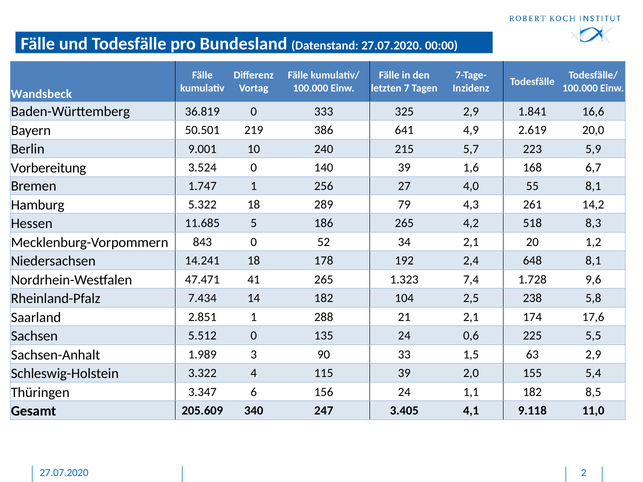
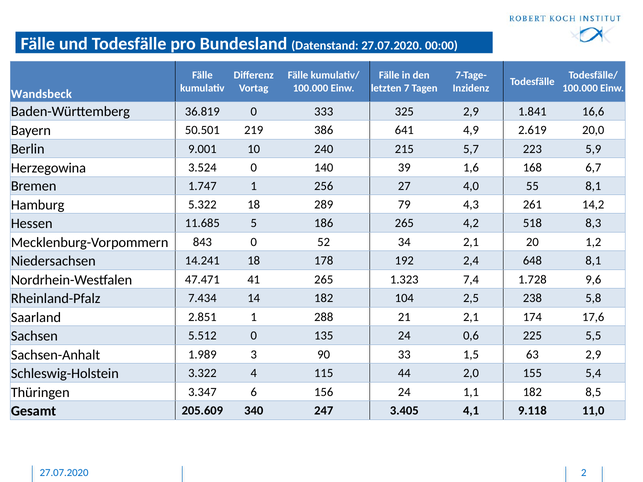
Vorbereitung: Vorbereitung -> Herzegowina (48, 168)
115 39: 39 -> 44 (404, 373)
